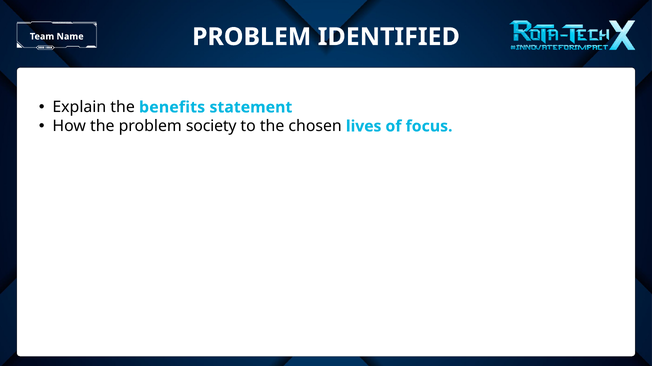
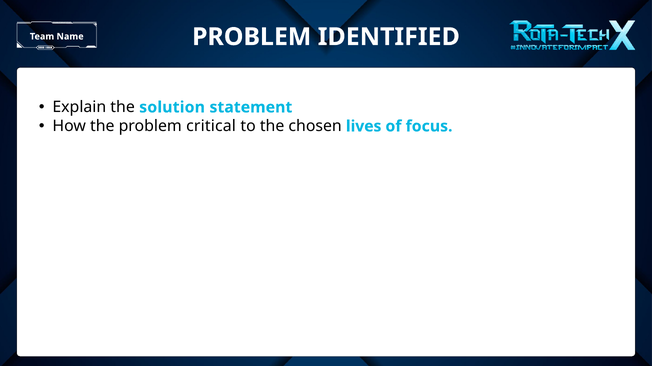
benefits: benefits -> solution (172, 107)
society: society -> critical (211, 126)
